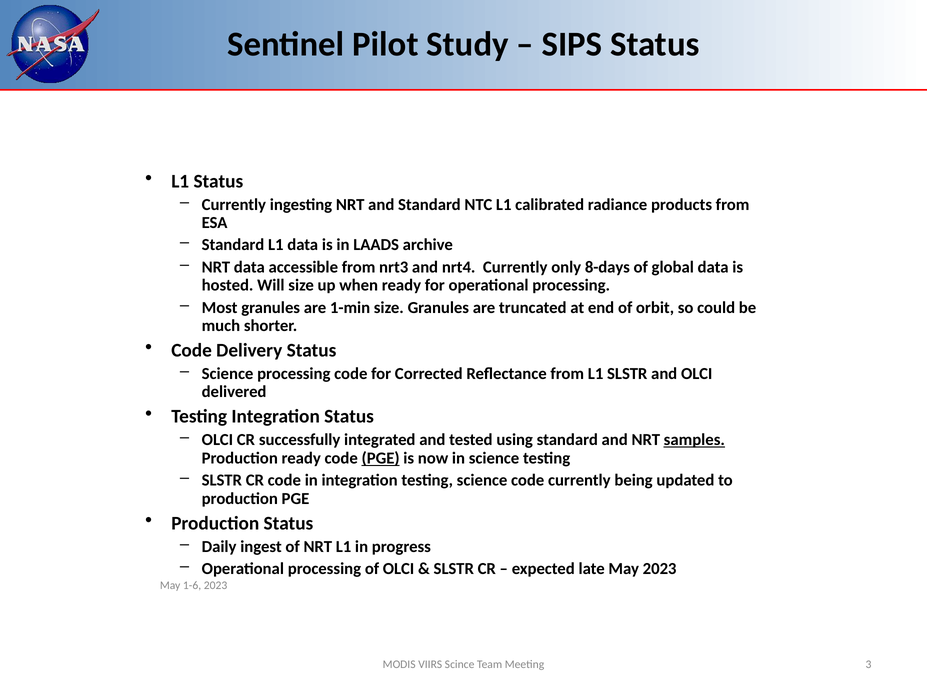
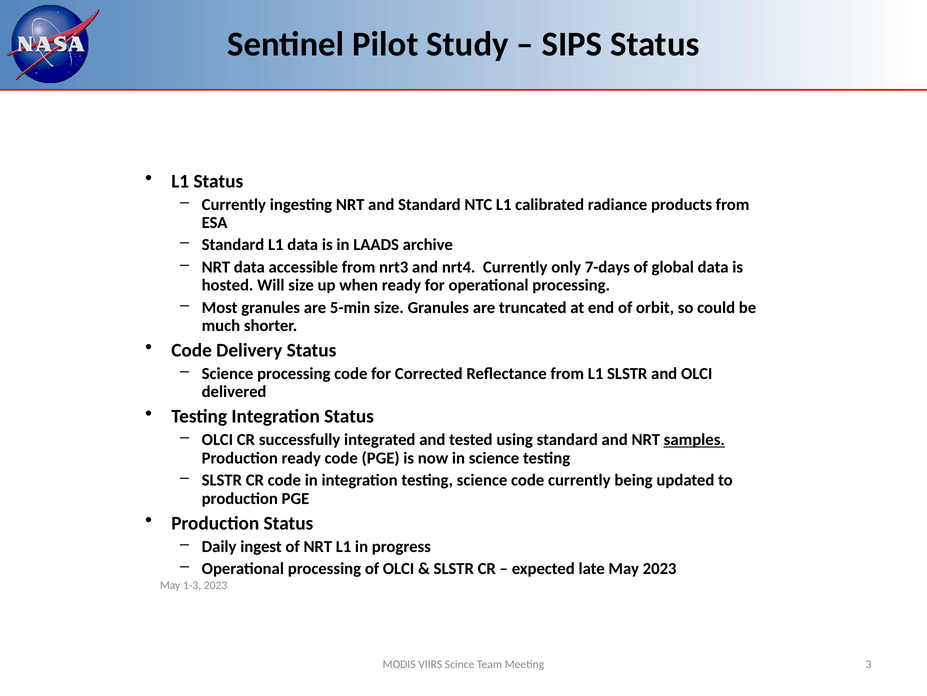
8-days: 8-days -> 7-days (607, 267)
1-min: 1-min -> 5-min (350, 307)
PGE underline: present -> none (381, 458)
1-6: 1-6 -> 1-3 (192, 585)
